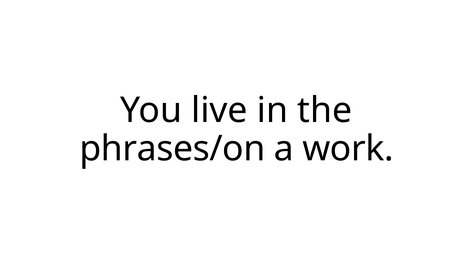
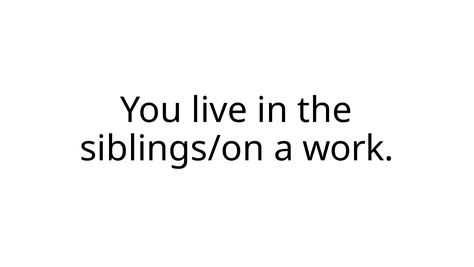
phrases/on: phrases/on -> siblings/on (172, 149)
